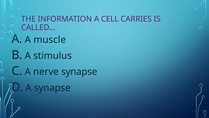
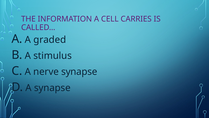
muscle: muscle -> graded (50, 40)
